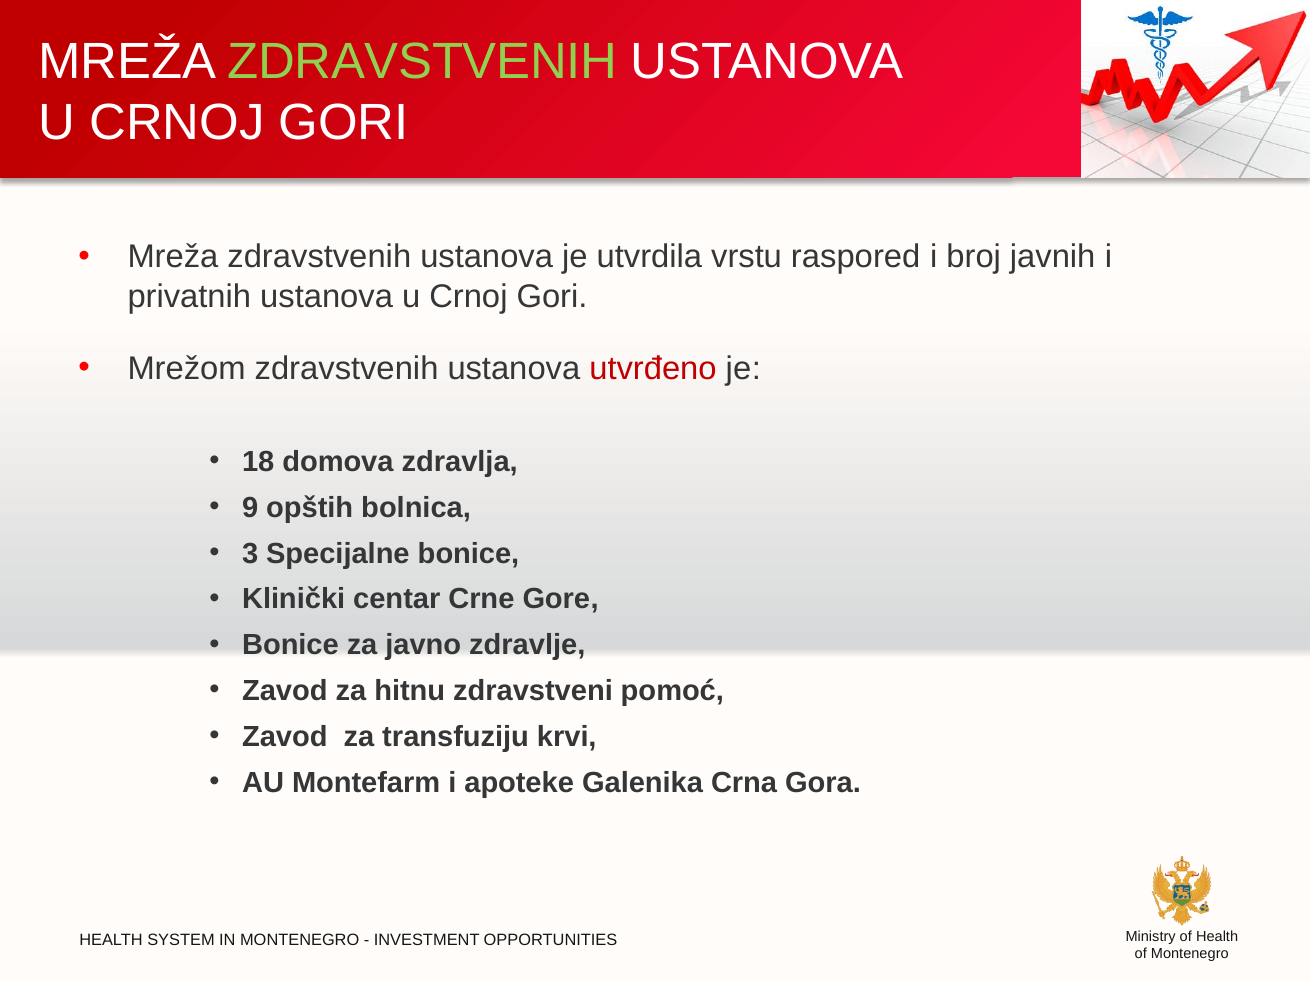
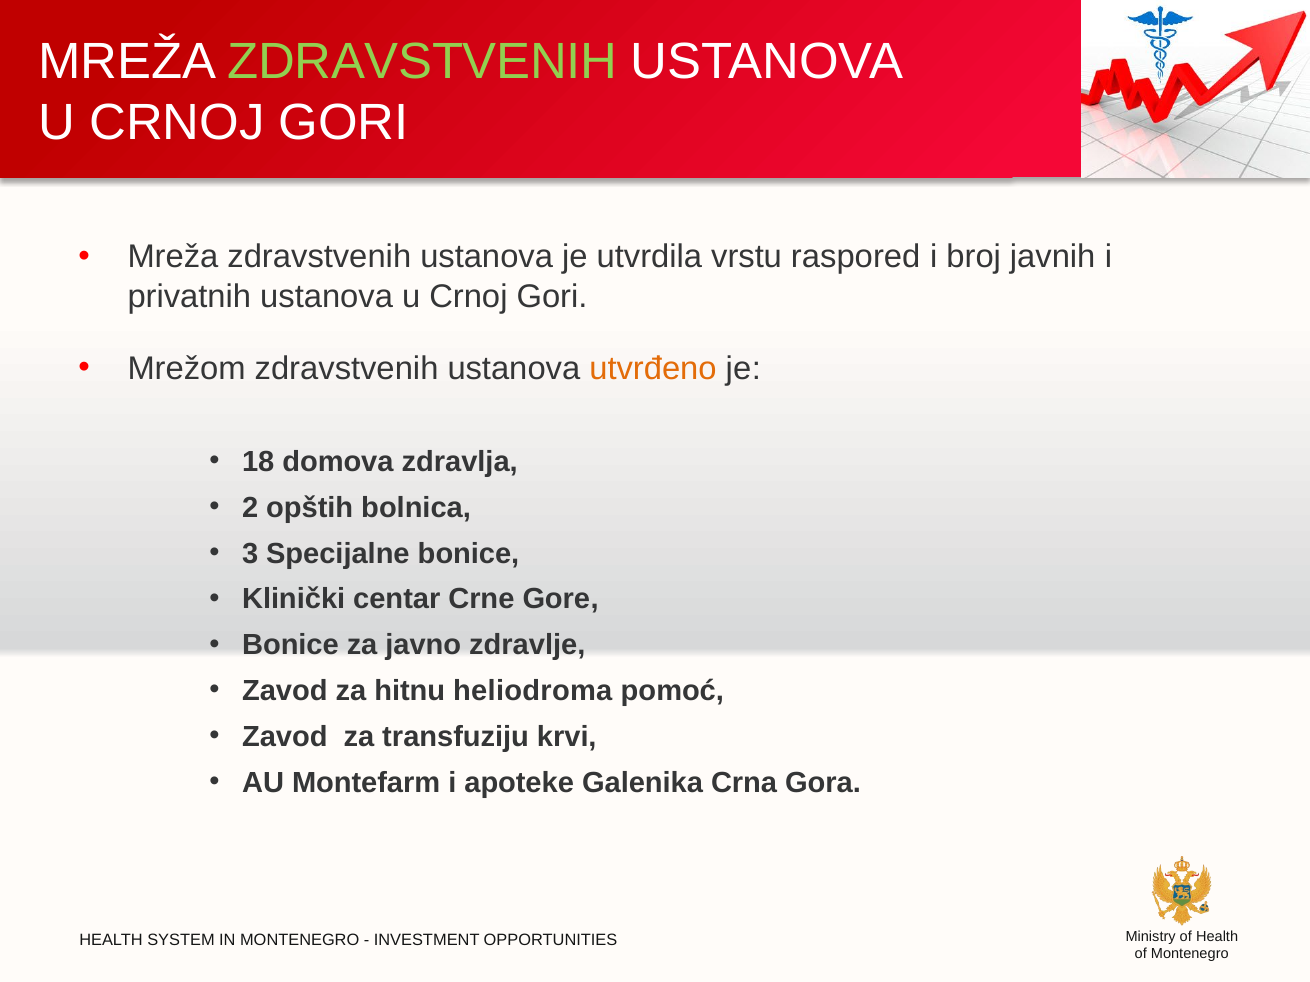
utvrđeno colour: red -> orange (653, 369)
9: 9 -> 2 (250, 508)
zdravstveni: zdravstveni -> heliodroma (533, 691)
